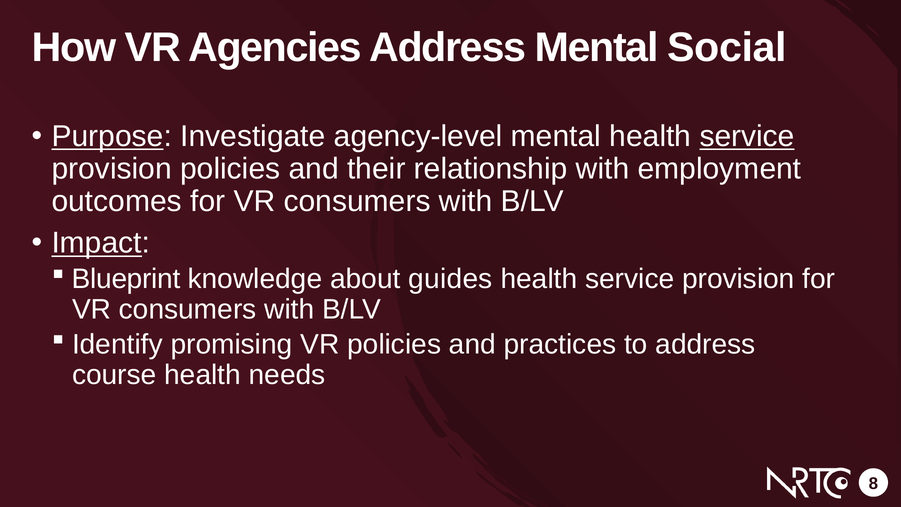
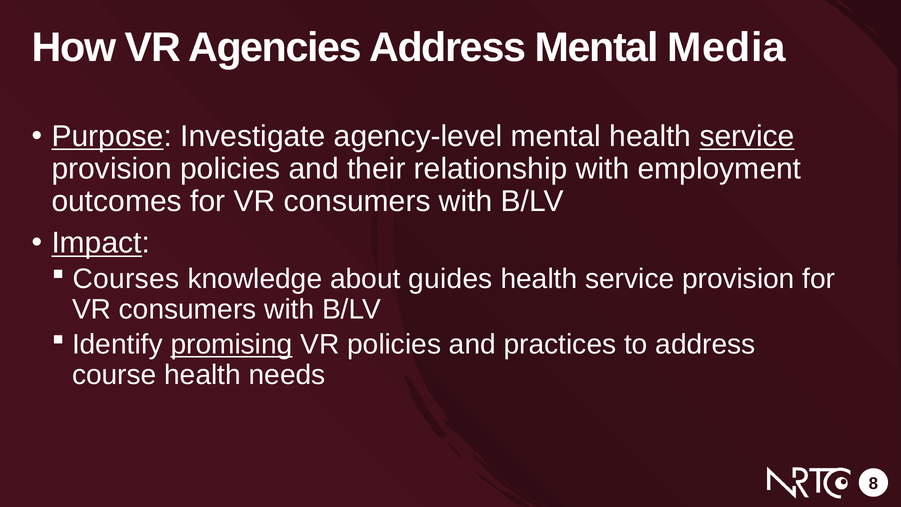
Social: Social -> Media (727, 48)
Blueprint: Blueprint -> Courses (126, 279)
promising underline: none -> present (232, 345)
